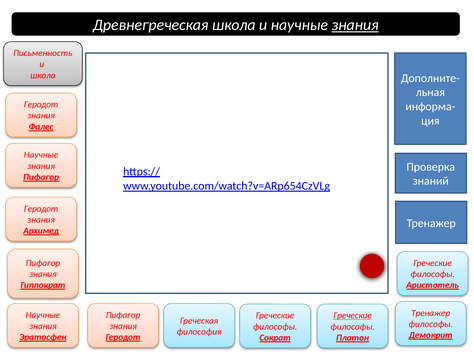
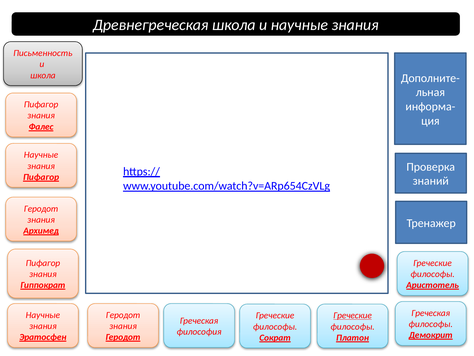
знания underline: present -> none (355, 25)
Геродот: Геродот -> Пифагор (41, 104)
Тренажер: Тренажер -> Греческая (431, 313)
Пифагор: Пифагор -> Геродот (123, 315)
